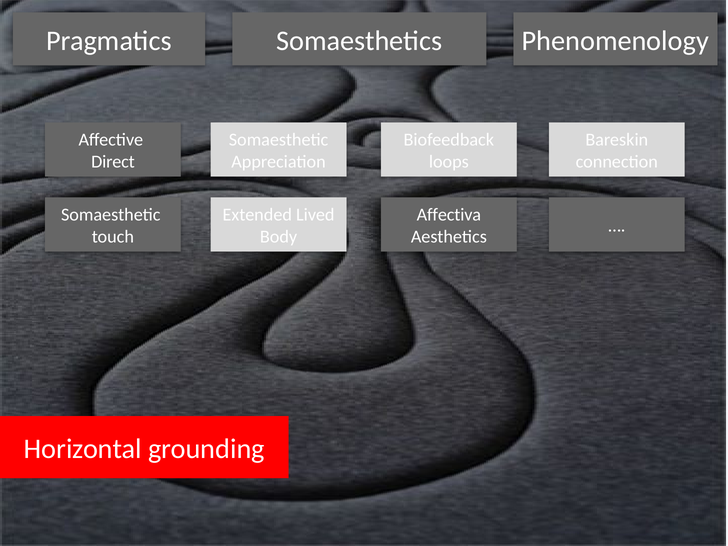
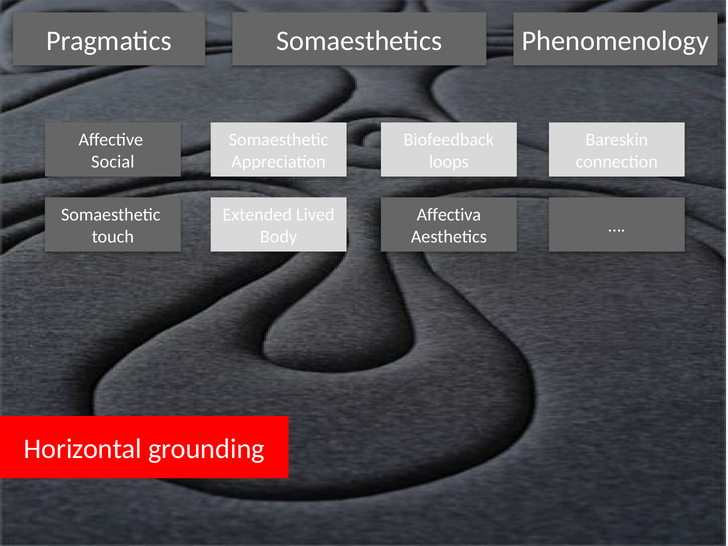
Direct: Direct -> Social (113, 162)
